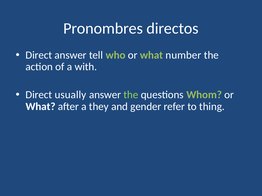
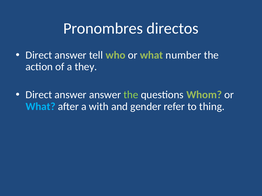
with: with -> they (86, 67)
usually: usually -> answer (71, 95)
What colour: white -> light blue (40, 107)
they: they -> with (99, 107)
